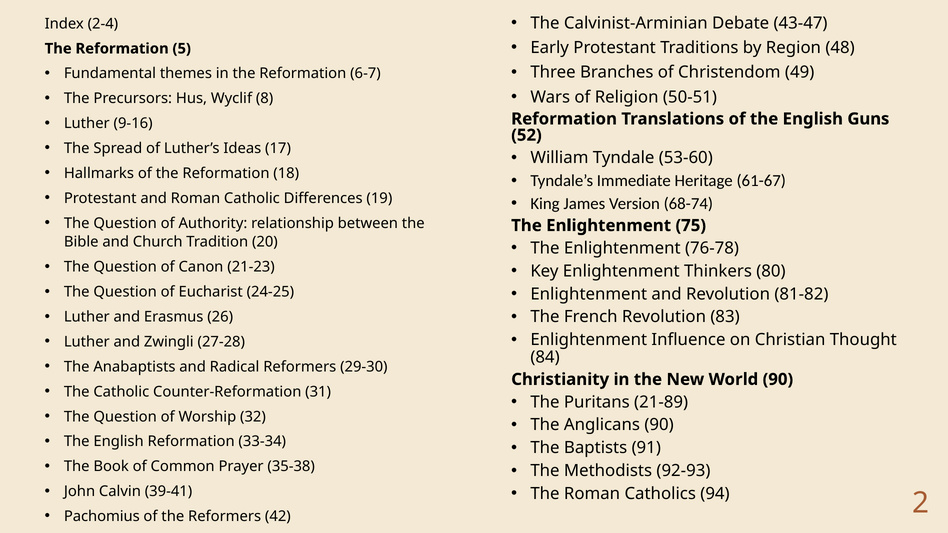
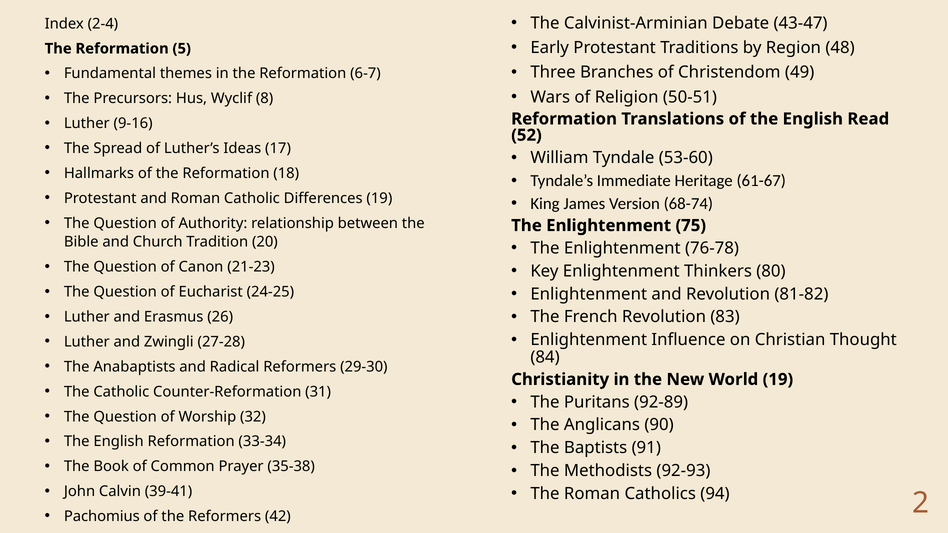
Guns: Guns -> Read (868, 119)
World 90: 90 -> 19 (778, 380)
21-89: 21-89 -> 92-89 (661, 402)
